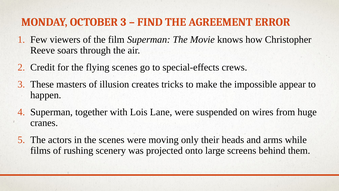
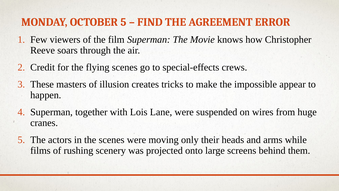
OCTOBER 3: 3 -> 5 (123, 22)
